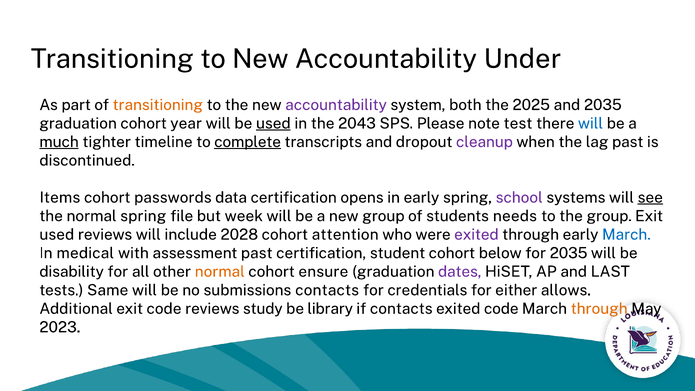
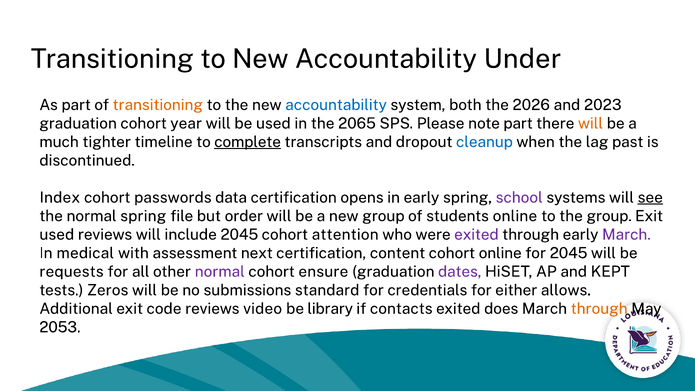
accountability colour: purple -> blue (336, 105)
2025: 2025 -> 2026 (531, 105)
and 2035: 2035 -> 2023 (603, 105)
used underline: present -> none (273, 123)
2043: 2043 -> 2065 (357, 123)
note test: test -> part (518, 123)
will colour: blue -> orange (590, 123)
much underline: present -> none (59, 142)
cleanup colour: purple -> blue (484, 142)
Items: Items -> Index (60, 198)
week: week -> order (244, 216)
students needs: needs -> online (515, 216)
include 2028: 2028 -> 2045 (239, 235)
March colour: blue -> purple (626, 235)
assessment past: past -> next (257, 253)
student: student -> content (398, 253)
cohort below: below -> online (500, 253)
for 2035: 2035 -> 2045 (569, 253)
disability: disability -> requests (71, 272)
normal colour: orange -> purple (220, 272)
LAST: LAST -> KEPT (610, 272)
Same: Same -> Zeros (108, 290)
submissions contacts: contacts -> standard (327, 290)
study: study -> video (263, 309)
exited code: code -> does (501, 309)
2023: 2023 -> 2053 (60, 327)
